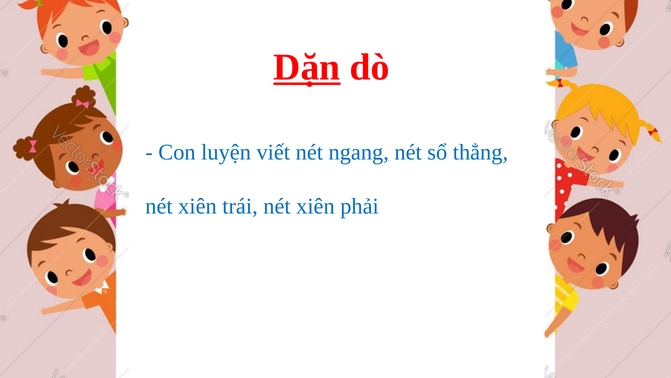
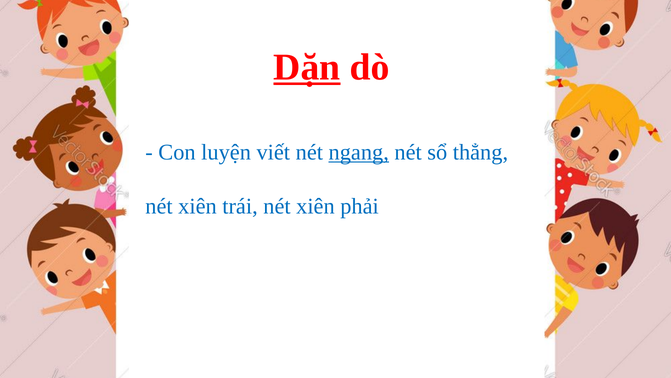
ngang underline: none -> present (359, 152)
